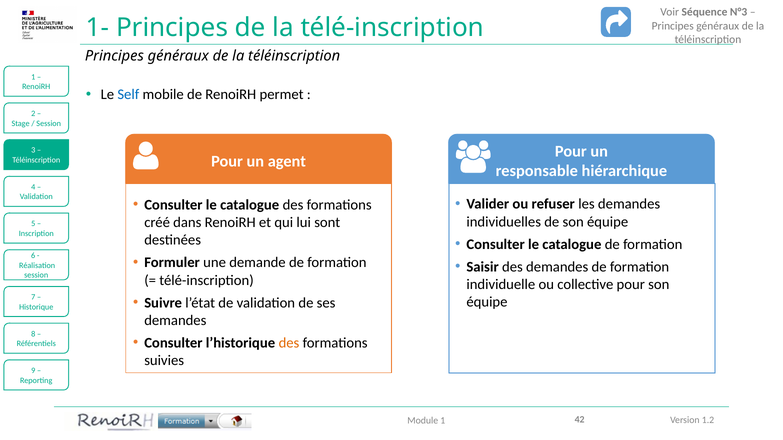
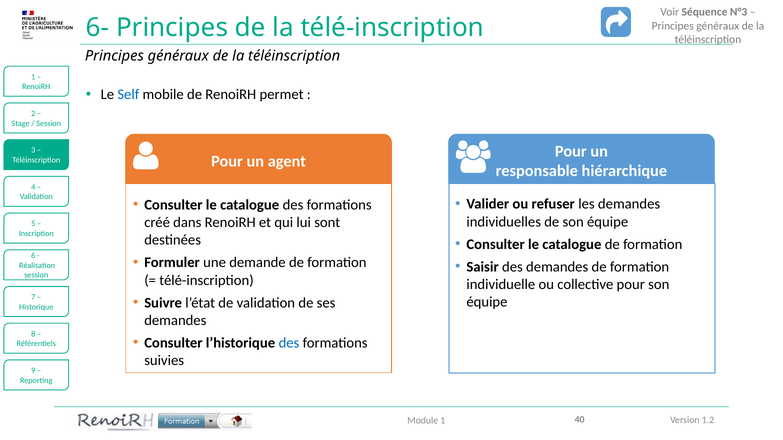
1-: 1- -> 6- (98, 28)
des colour: orange -> blue (289, 343)
42: 42 -> 40 (580, 420)
